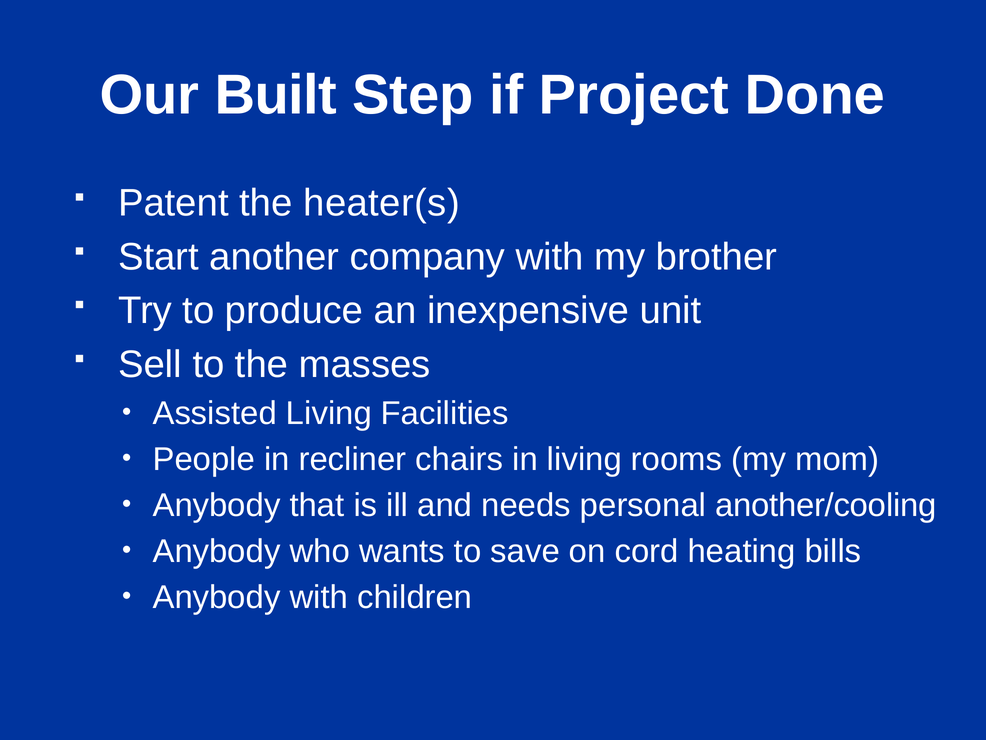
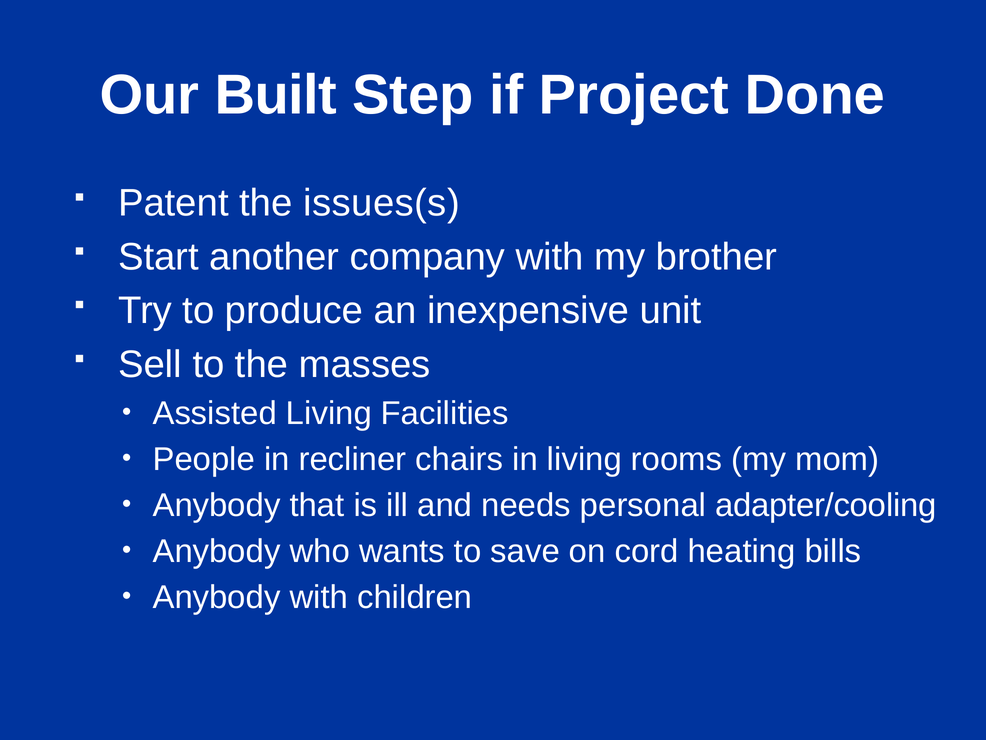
heater(s: heater(s -> issues(s (382, 203)
another/cooling: another/cooling -> adapter/cooling (826, 505)
